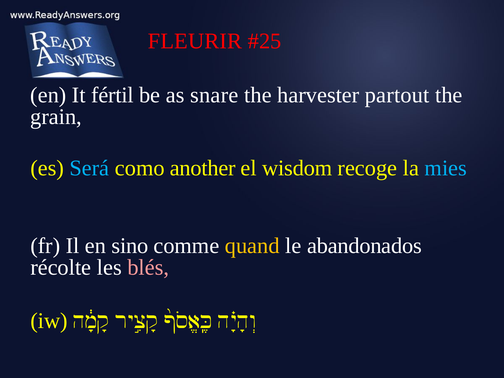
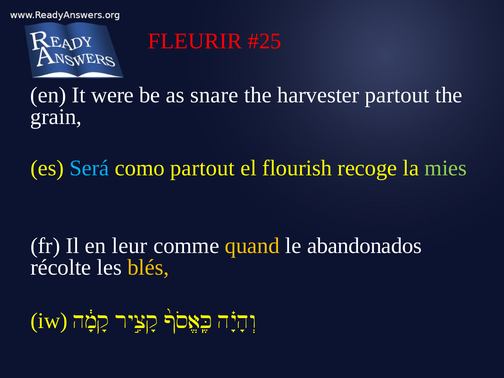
fértil: fértil -> were (112, 95)
como another: another -> partout (203, 168)
wisdom: wisdom -> flourish (297, 168)
mies colour: light blue -> light green (446, 168)
sino: sino -> leur (130, 246)
blés colour: pink -> yellow (148, 267)
